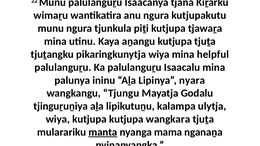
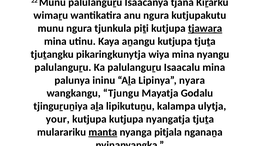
tjawaṟa underline: none -> present (205, 28)
helpful: helpful -> nyangu (213, 54)
wiya: wiya -> your (58, 119)
wangkara: wangkara -> nyangatja (168, 119)
mama: mama -> pitjala (168, 132)
